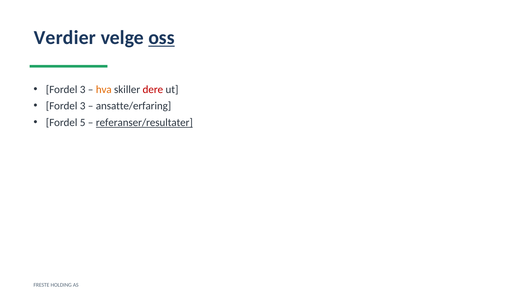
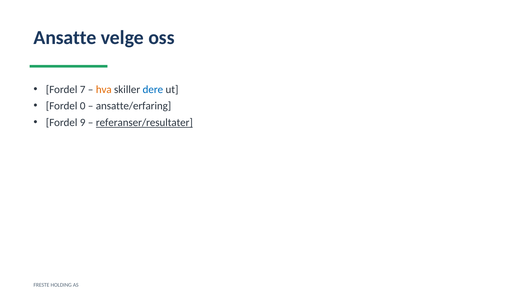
Verdier: Verdier -> Ansatte (65, 38)
oss underline: present -> none (162, 38)
3: 3 -> 7 (83, 89)
dere colour: red -> blue (153, 89)
3: 3 -> 0 (83, 106)
5: 5 -> 9 (83, 122)
